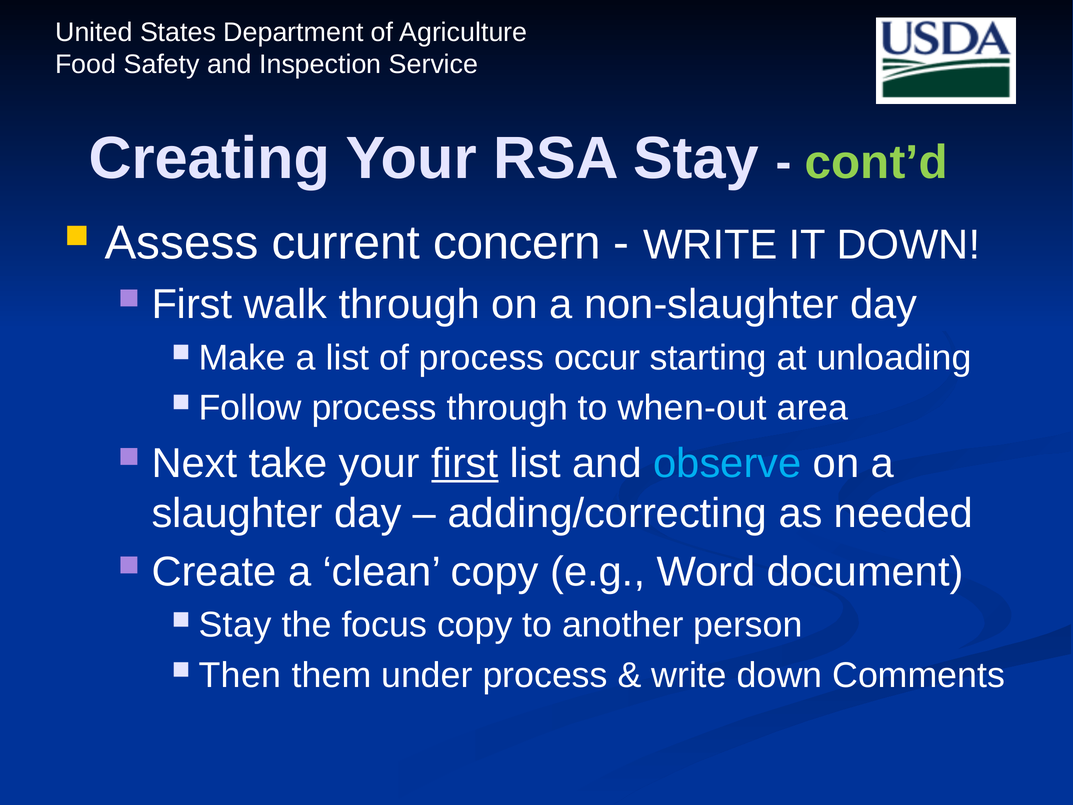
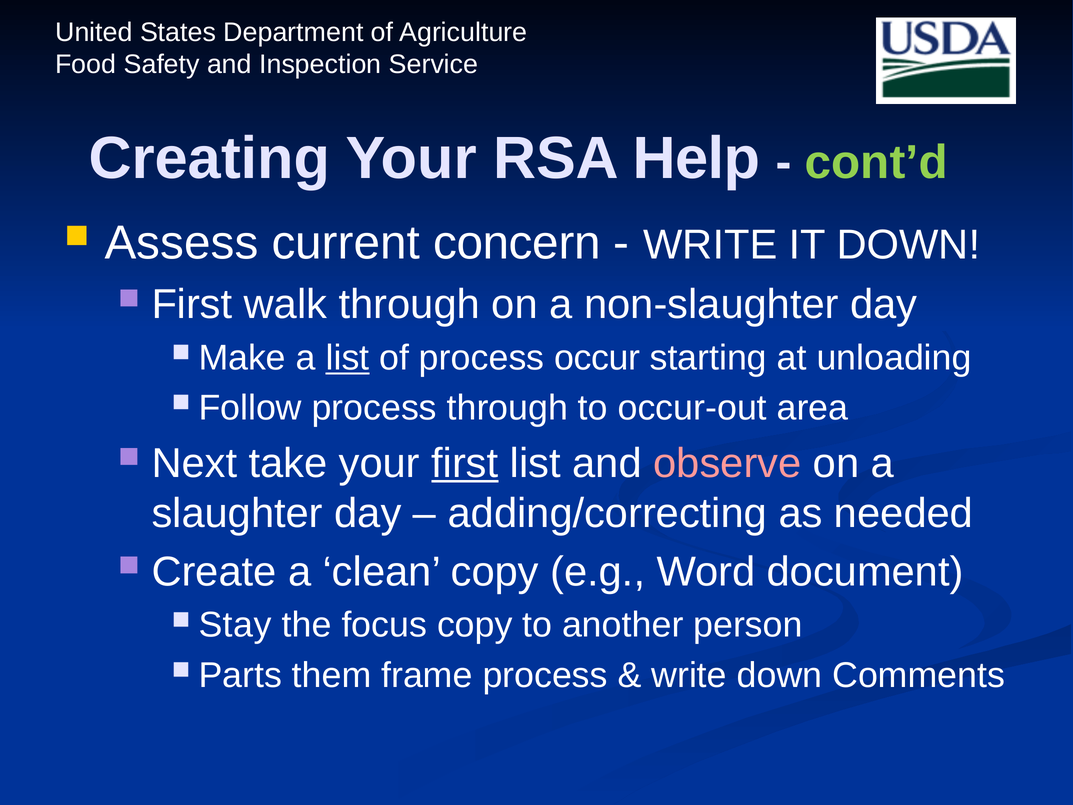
RSA Stay: Stay -> Help (696, 159)
list underline: none -> present (347, 358)
when-out: when-out -> occur-out (692, 408)
observe colour: light blue -> pink (727, 463)
Then: Then -> Parts (240, 675)
under: under -> frame (427, 675)
